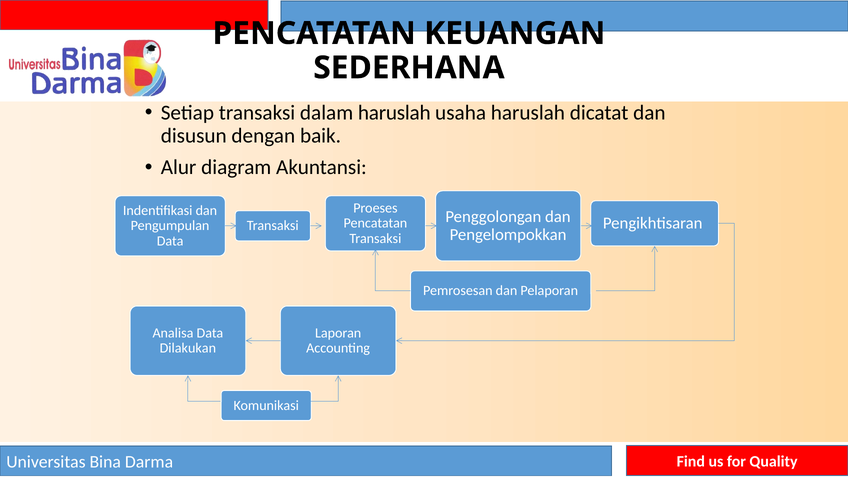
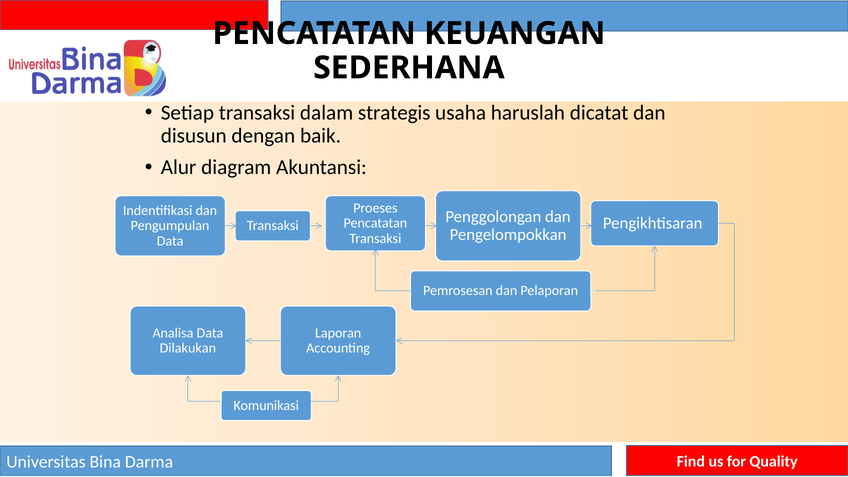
dalam haruslah: haruslah -> strategis (394, 113)
